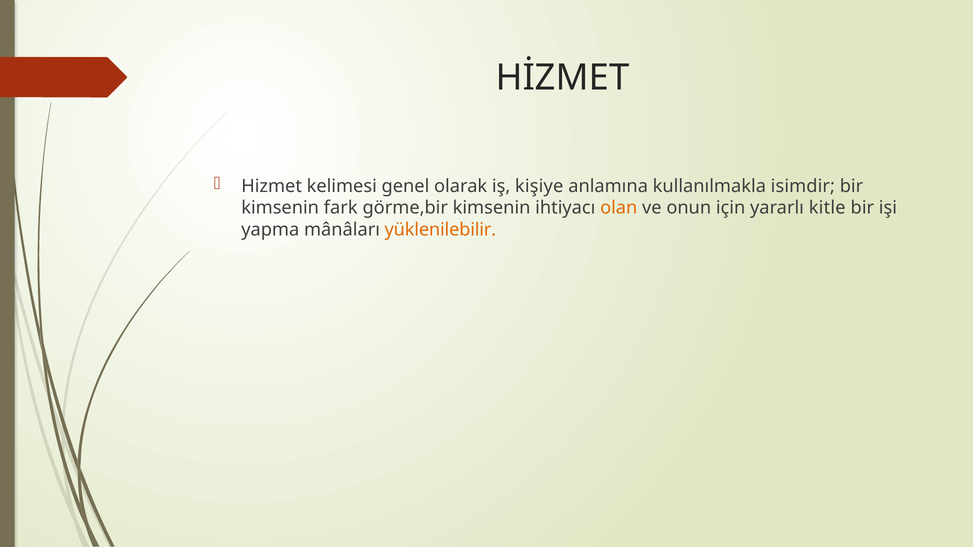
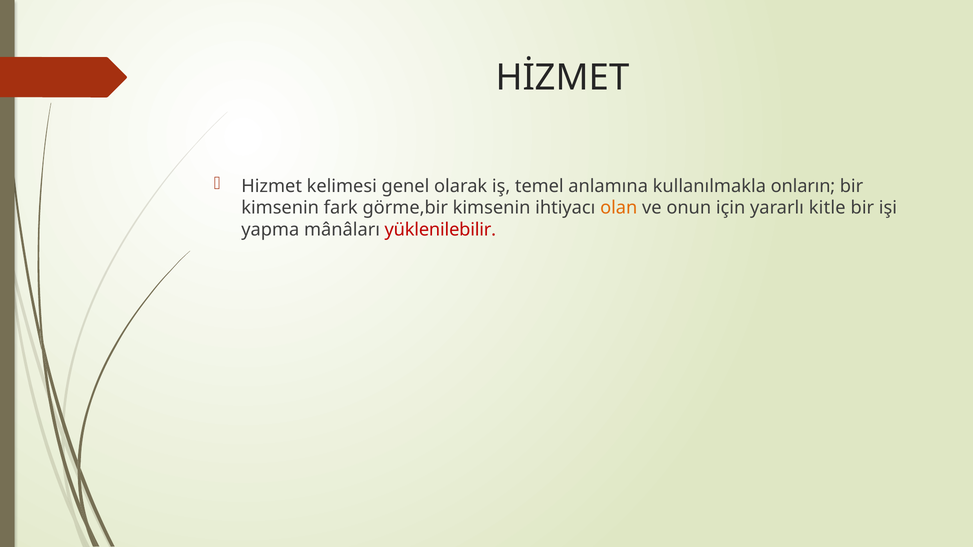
kişiye: kişiye -> temel (539, 186)
isimdir: isimdir -> onların (803, 186)
yüklenilebilir colour: orange -> red (440, 230)
